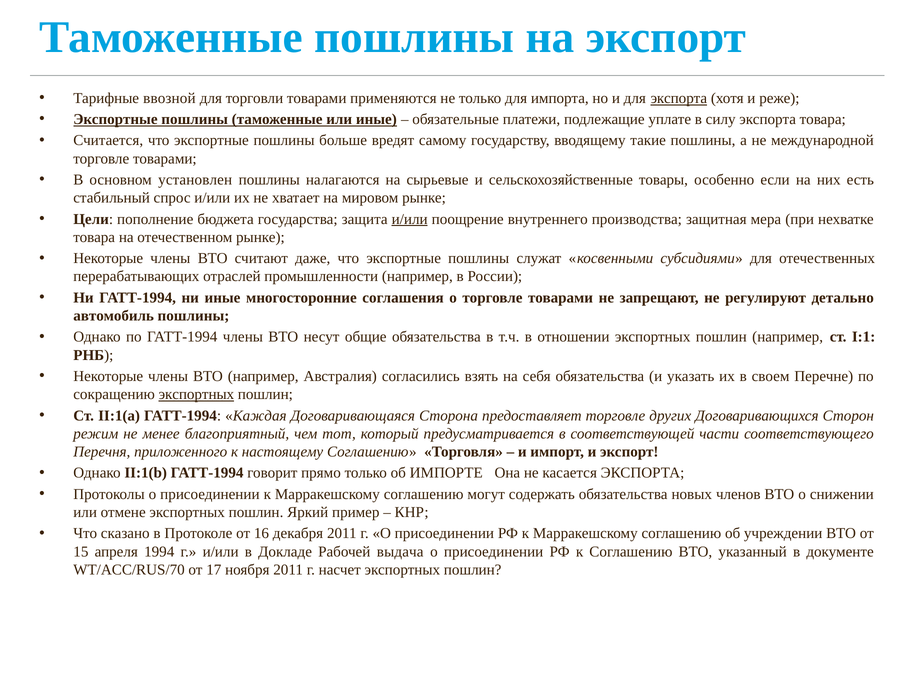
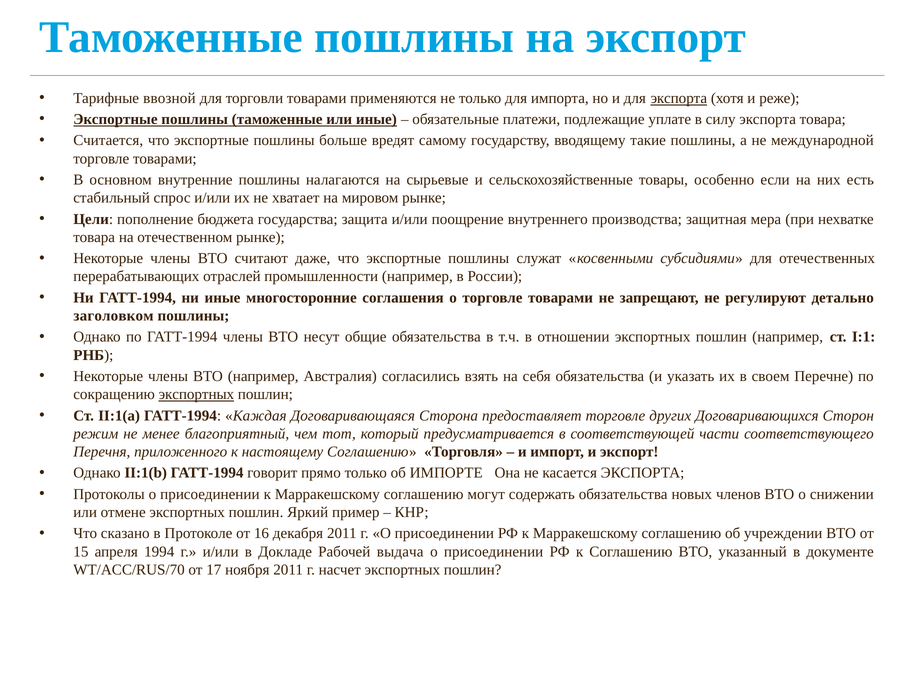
установлен: установлен -> внутренние (195, 180)
и/или underline: present -> none (410, 219)
автомобиль: автомобиль -> заголовком (114, 316)
